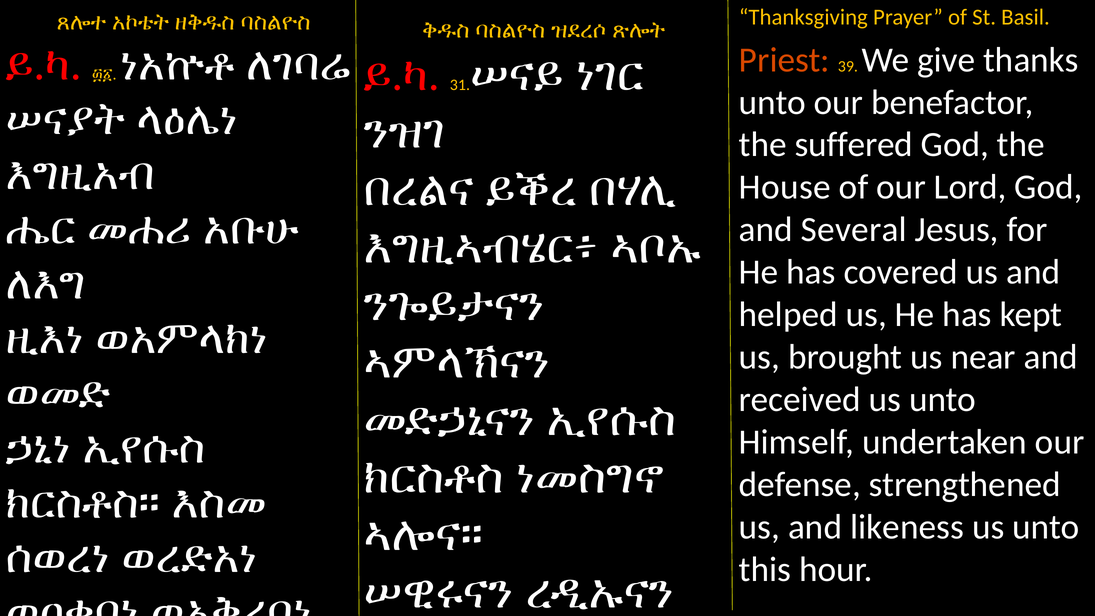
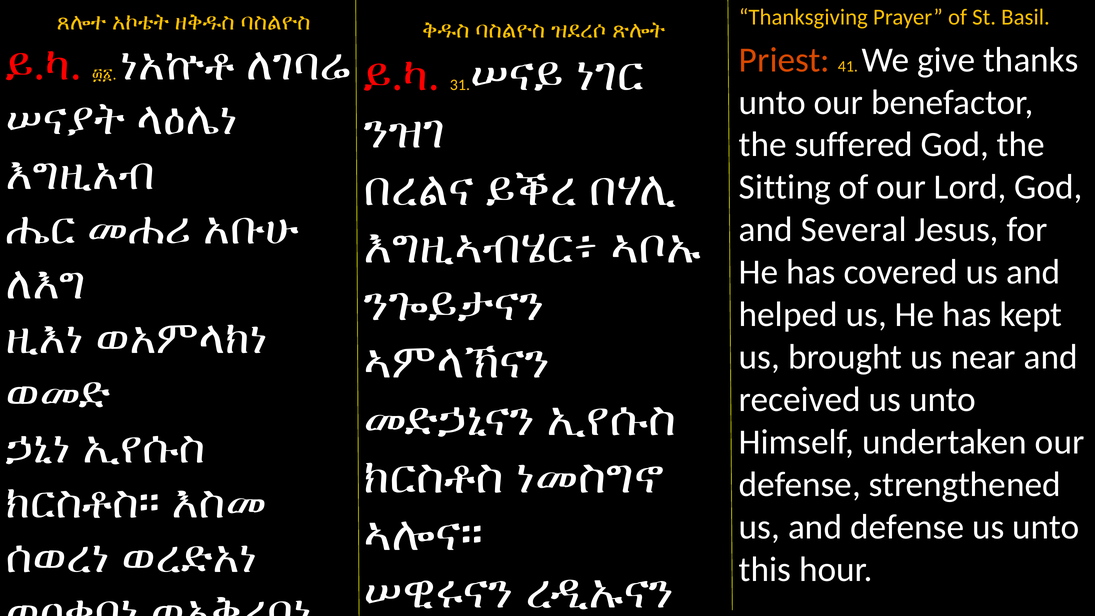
39: 39 -> 41 (848, 66)
House: House -> Sitting (785, 187)
and likeness: likeness -> defense (907, 527)
